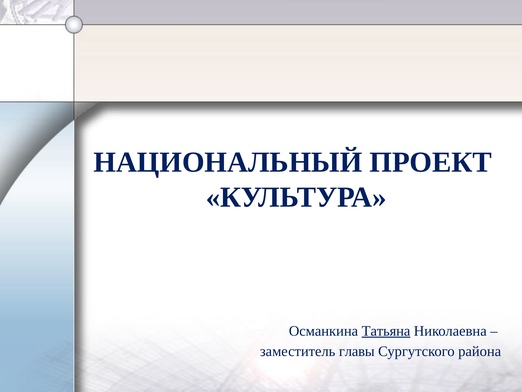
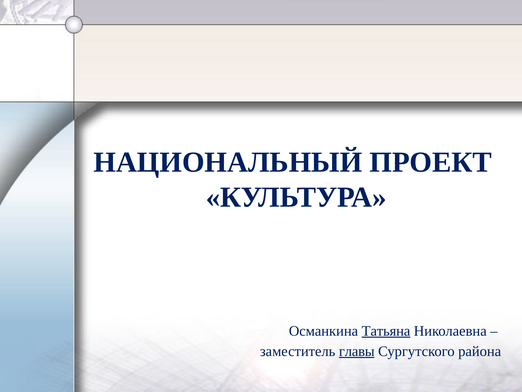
главы underline: none -> present (357, 351)
